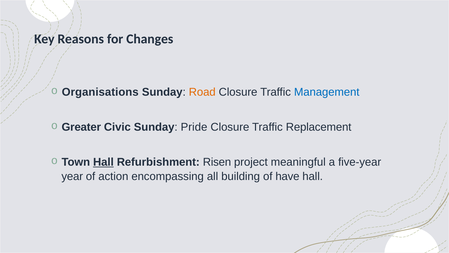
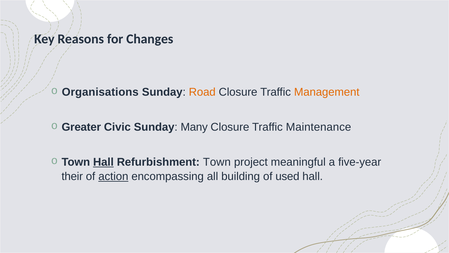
Management colour: blue -> orange (327, 92)
Pride: Pride -> Many (194, 127)
Replacement: Replacement -> Maintenance (319, 127)
Refurbishment Risen: Risen -> Town (217, 162)
year: year -> their (72, 176)
action underline: none -> present (113, 176)
have: have -> used (287, 176)
